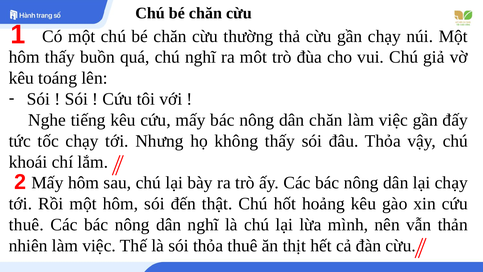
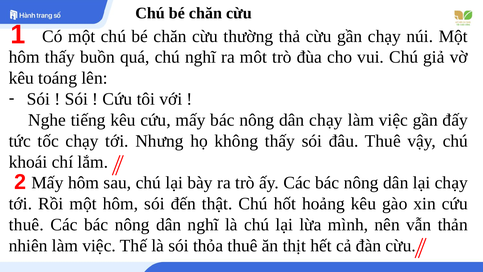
dân chăn: chăn -> chạy (326, 120)
đâu Thỏa: Thỏa -> Thuê (383, 141)
